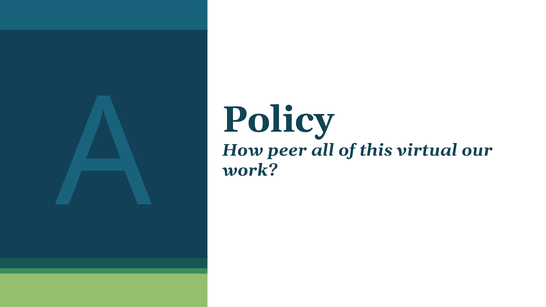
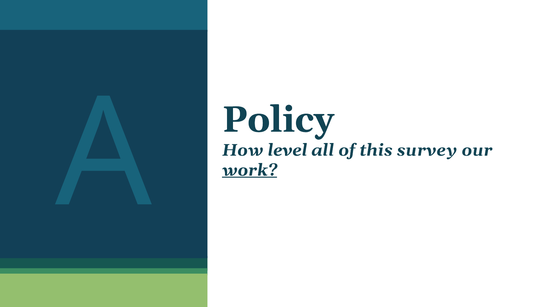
peer: peer -> level (287, 150)
virtual: virtual -> survey (427, 150)
work underline: none -> present (249, 170)
